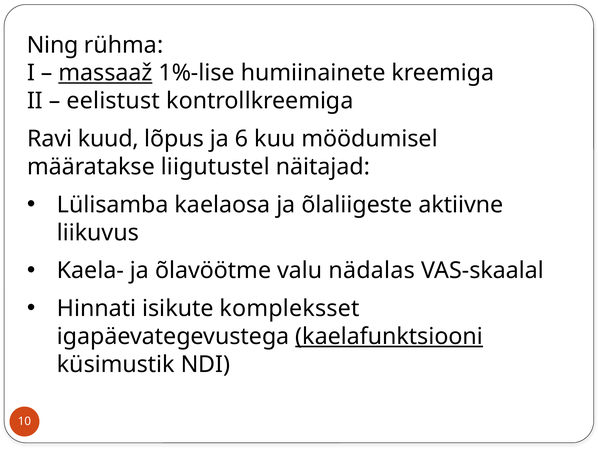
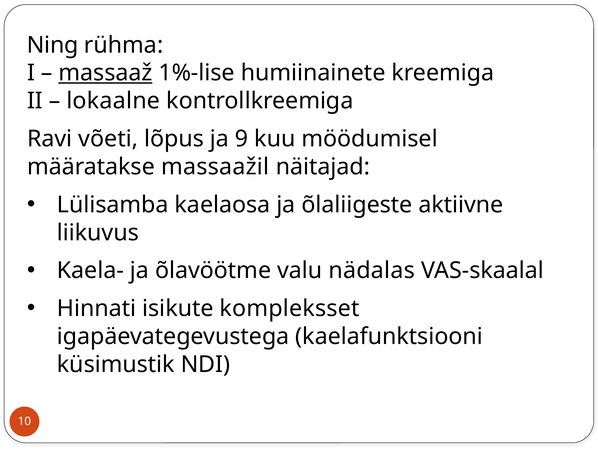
eelistust: eelistust -> lokaalne (113, 101)
kuud: kuud -> võeti (108, 139)
6: 6 -> 9 (242, 139)
liigutustel: liigutustel -> massaažil (215, 167)
kaelafunktsiooni underline: present -> none (389, 336)
